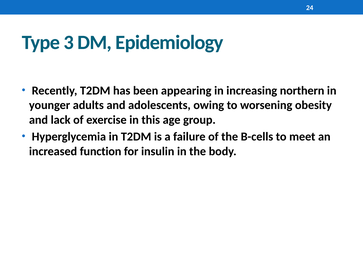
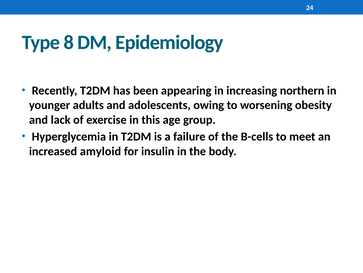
3: 3 -> 8 (69, 42)
function: function -> amyloid (100, 151)
